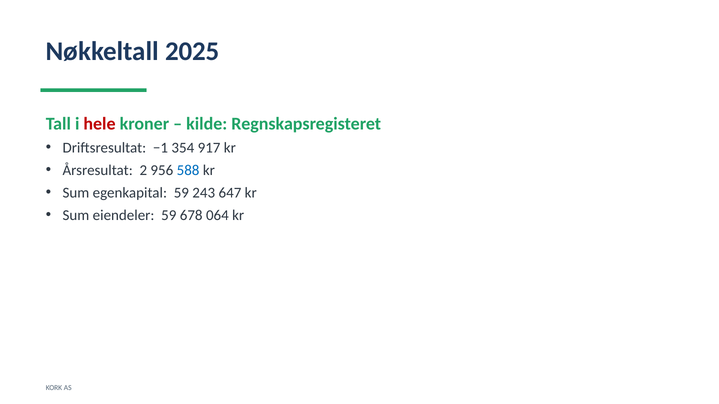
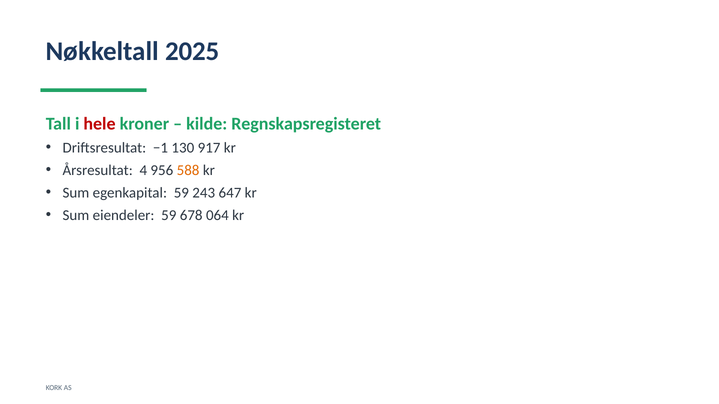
354: 354 -> 130 (183, 148)
2: 2 -> 4 (143, 170)
588 colour: blue -> orange (188, 170)
